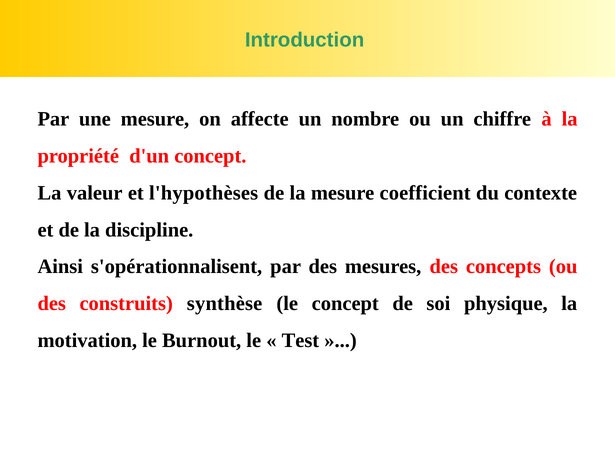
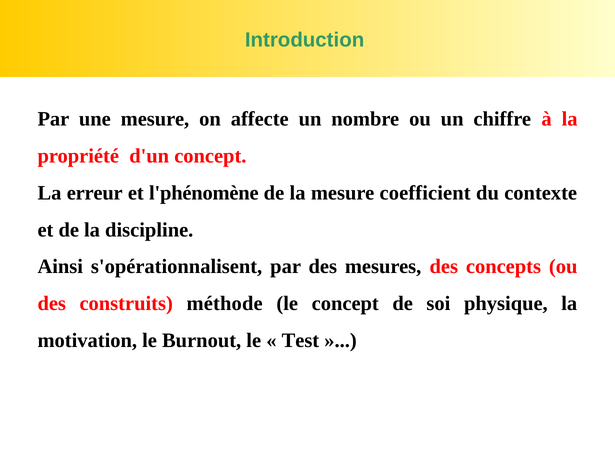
valeur: valeur -> erreur (95, 193)
l'hypothèses: l'hypothèses -> l'phénomène (204, 193)
synthèse: synthèse -> méthode (225, 304)
